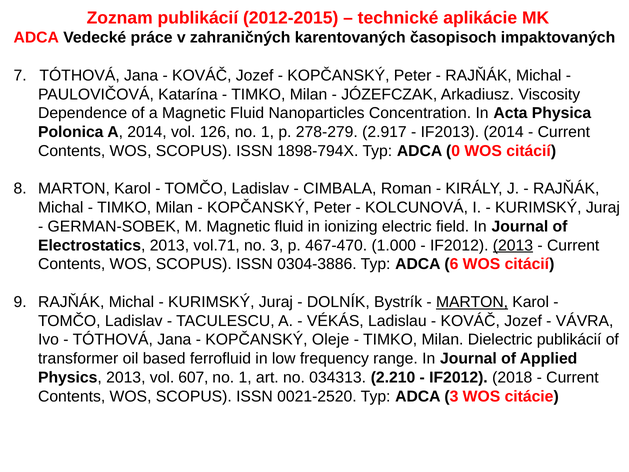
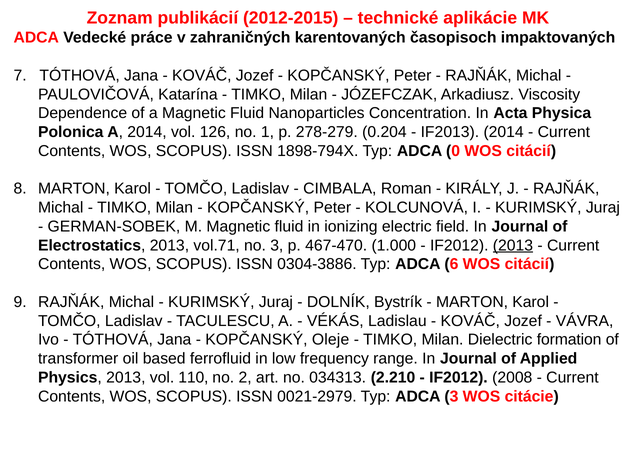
2.917: 2.917 -> 0.204 (384, 132)
MARTON underline: present -> none (472, 302)
Dielectric publikácií: publikácií -> formation (569, 340)
607: 607 -> 110 (193, 377)
1: 1 -> 2 (245, 377)
2018: 2018 -> 2008 (512, 377)
0021-2520: 0021-2520 -> 0021-2979 (317, 396)
